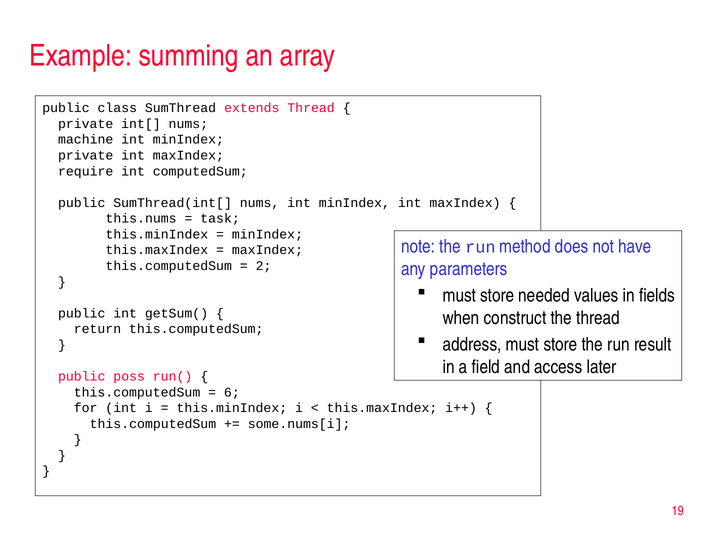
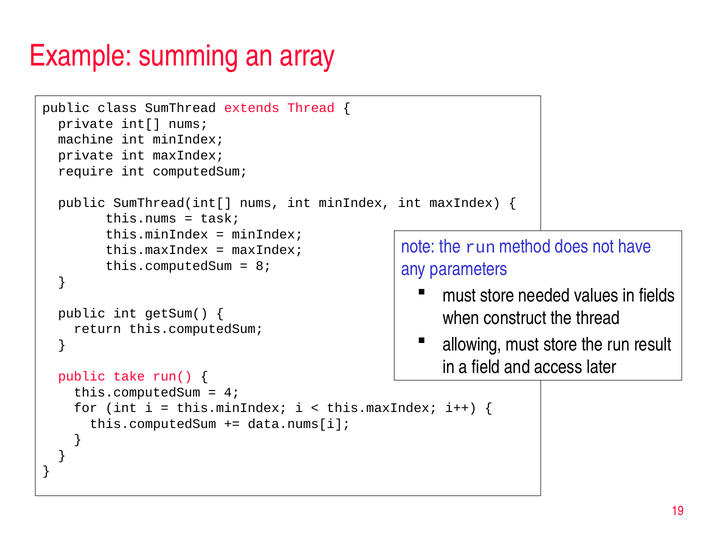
2: 2 -> 8 (264, 266)
address: address -> allowing (472, 344)
poss: poss -> take (129, 376)
6: 6 -> 4 (232, 392)
some.nums[i: some.nums[i -> data.nums[i (299, 424)
